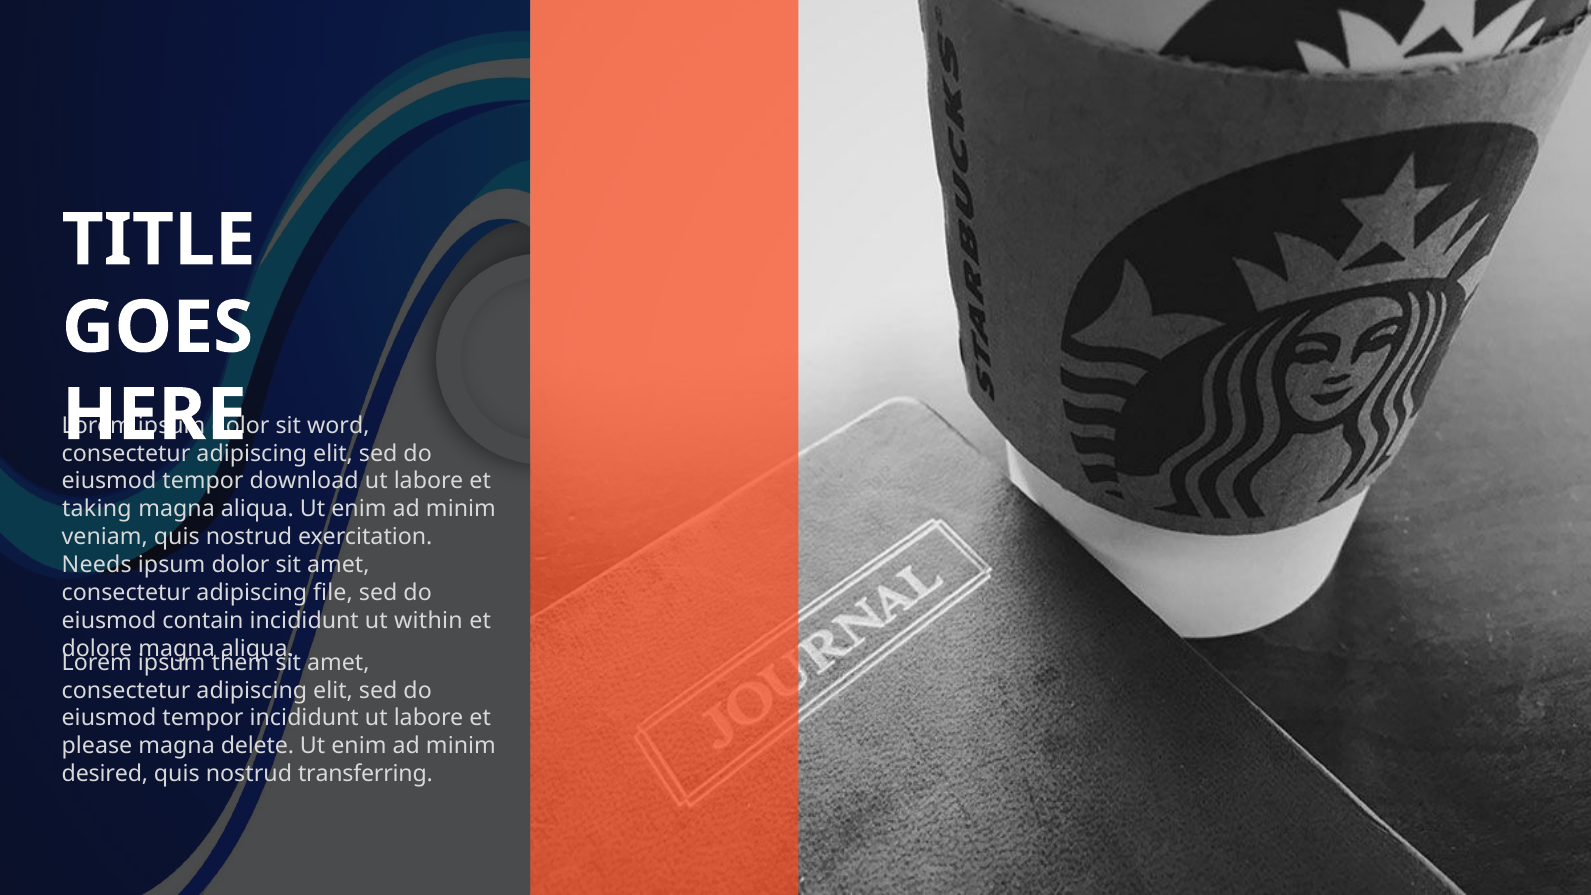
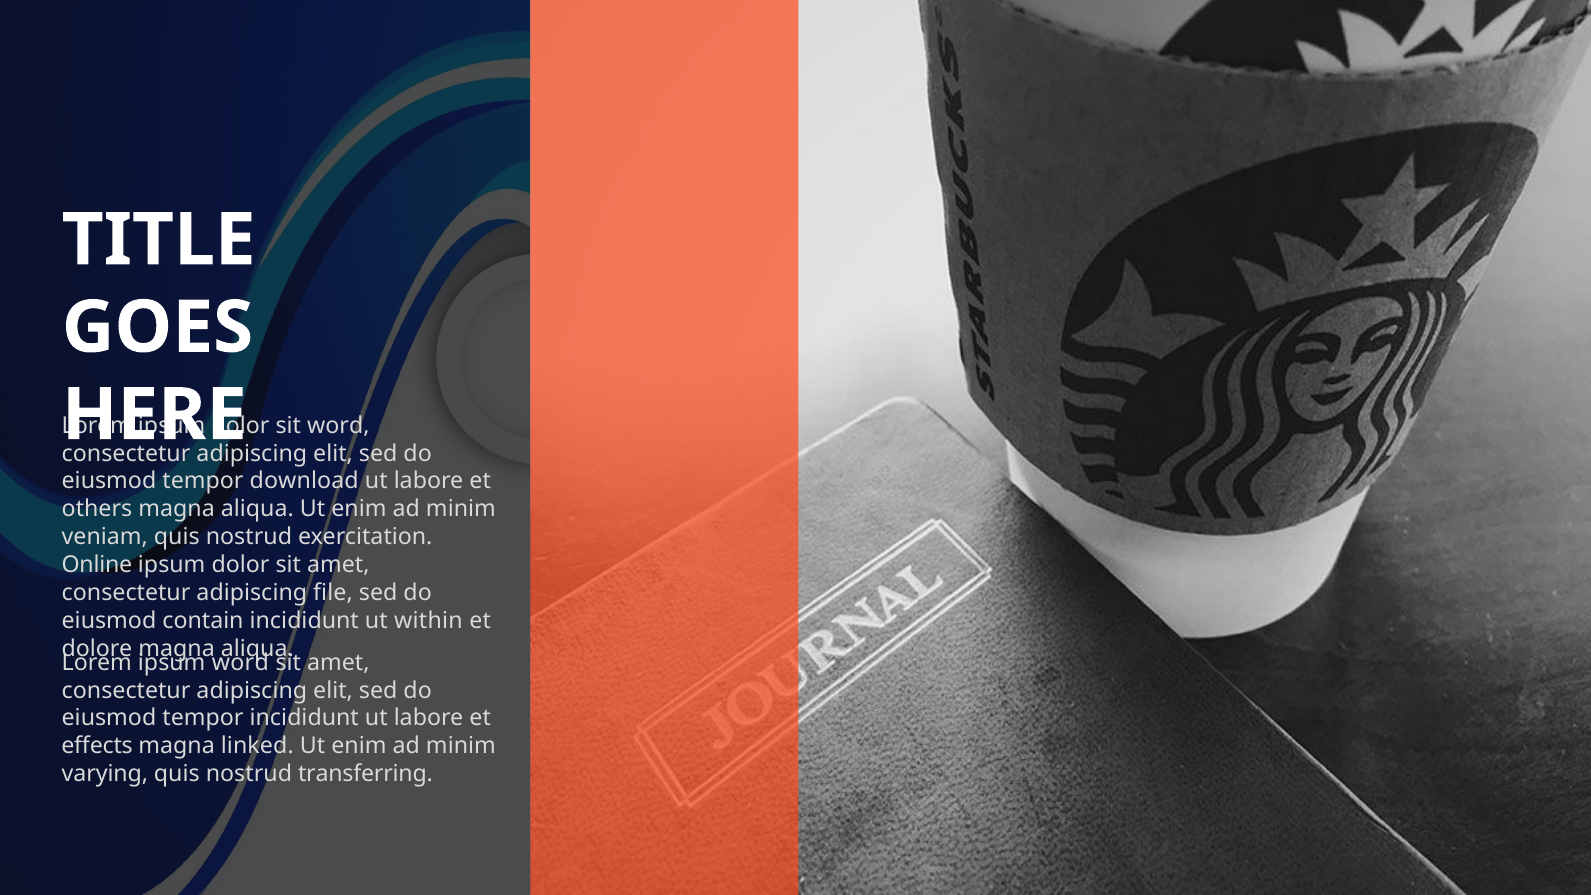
taking: taking -> others (97, 509)
Needs: Needs -> Online (97, 565)
them: them -> word (240, 663)
please: please -> effects (97, 746)
delete: delete -> linked (257, 746)
desired: desired -> varying (105, 774)
